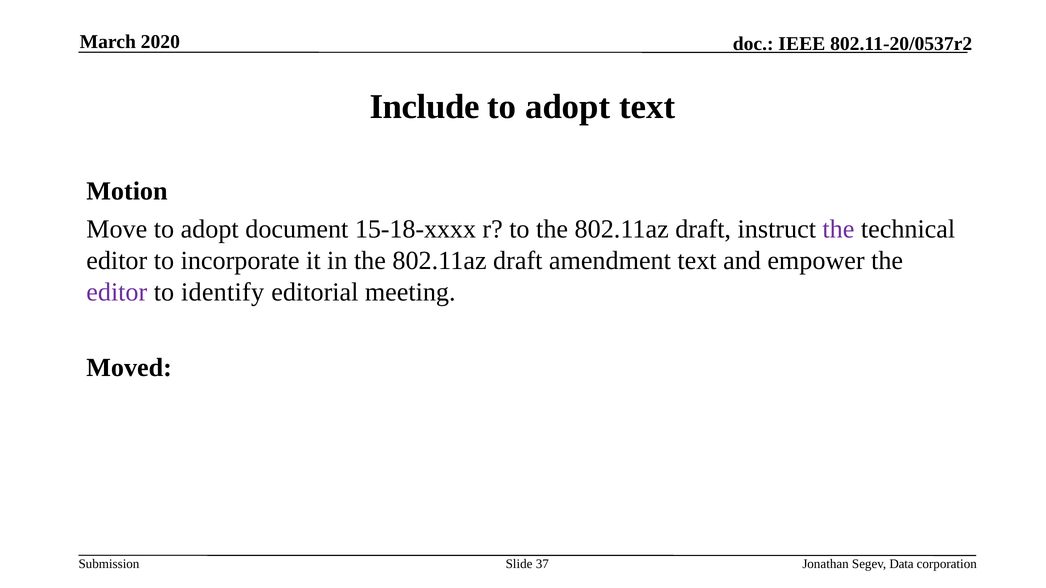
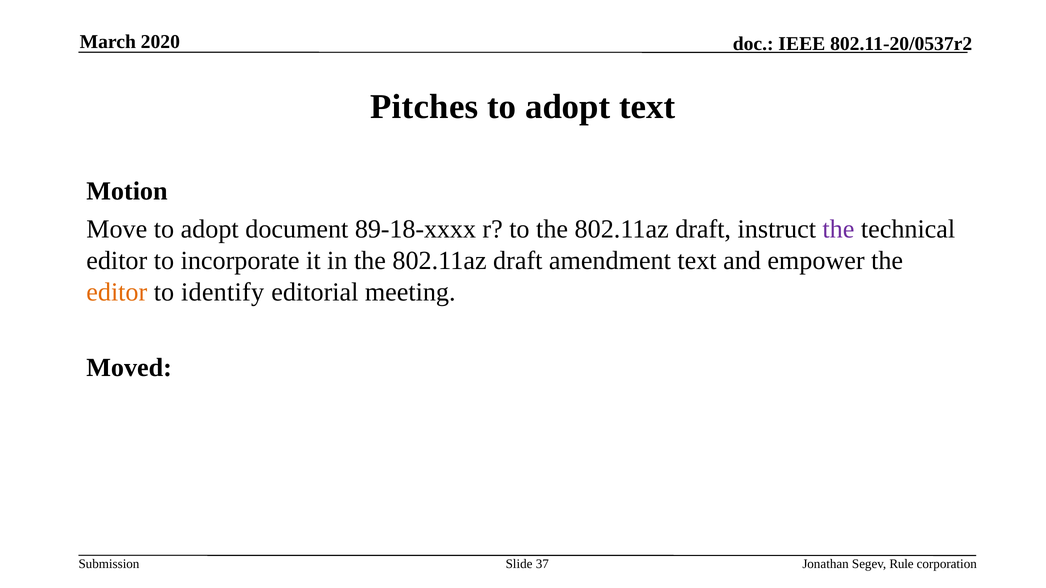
Include: Include -> Pitches (424, 107)
15-18-xxxx: 15-18-xxxx -> 89-18-xxxx (415, 229)
editor colour: purple -> orange (117, 292)
Data: Data -> Rule (902, 564)
